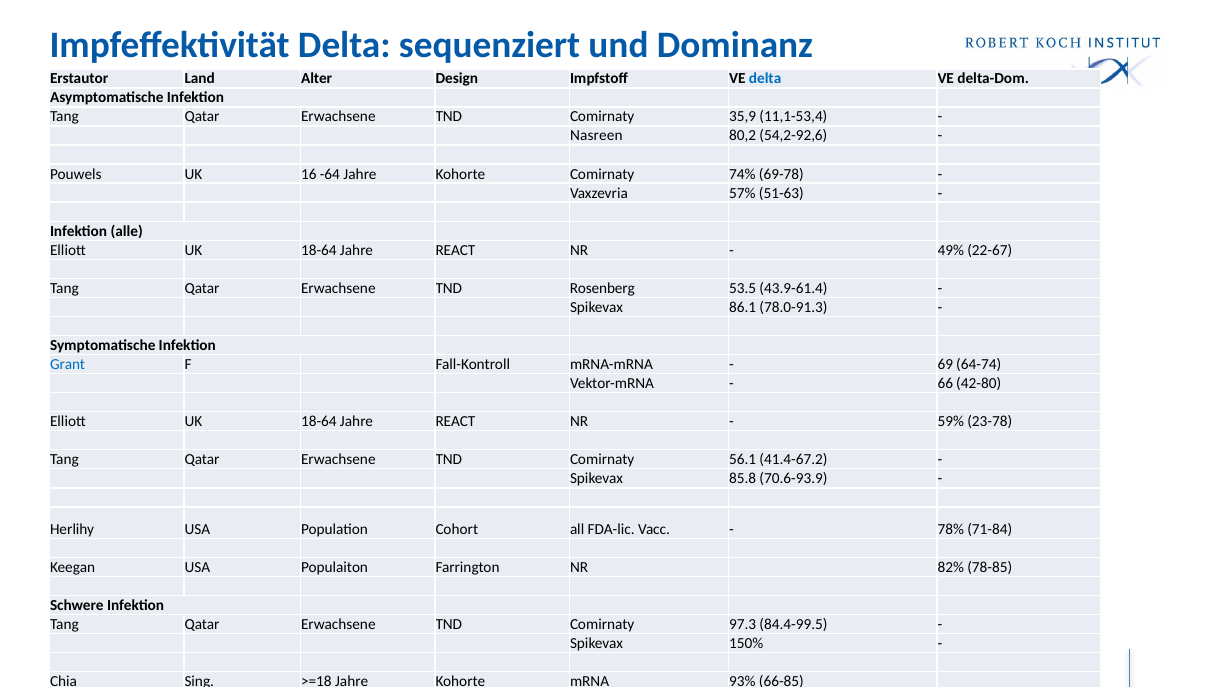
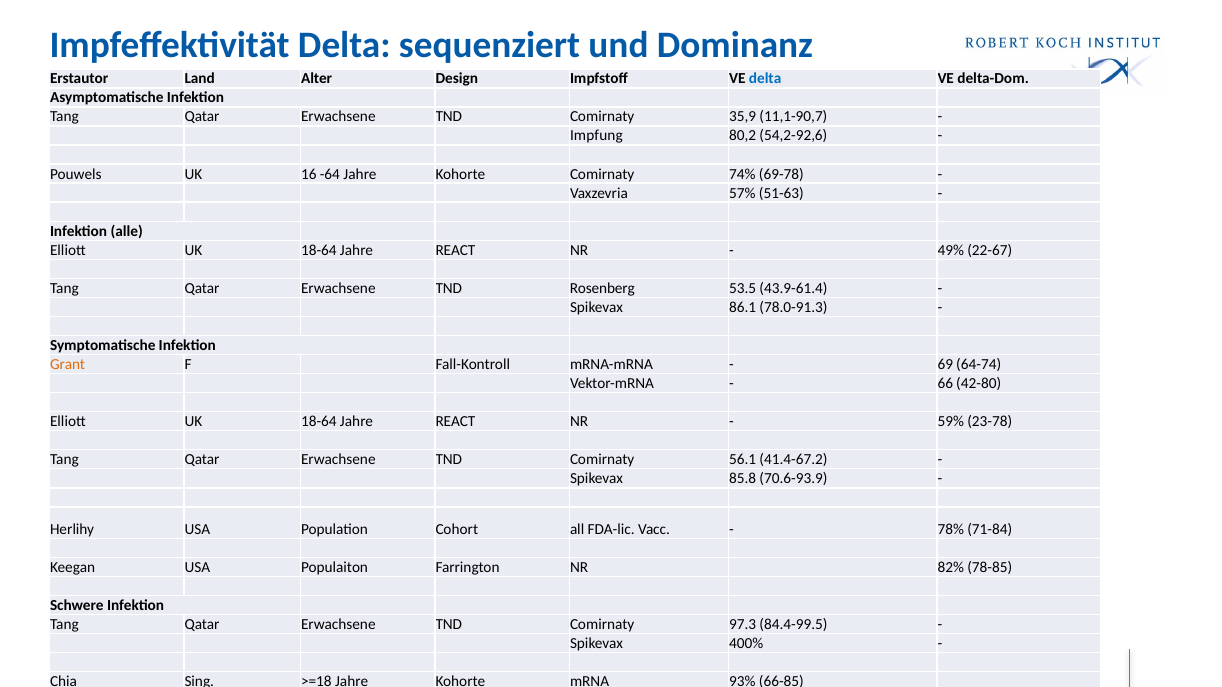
11,1-53,4: 11,1-53,4 -> 11,1-90,7 (793, 117)
Nasreen: Nasreen -> Impfung (596, 136)
Grant colour: blue -> orange (68, 365)
150%: 150% -> 400% (746, 644)
